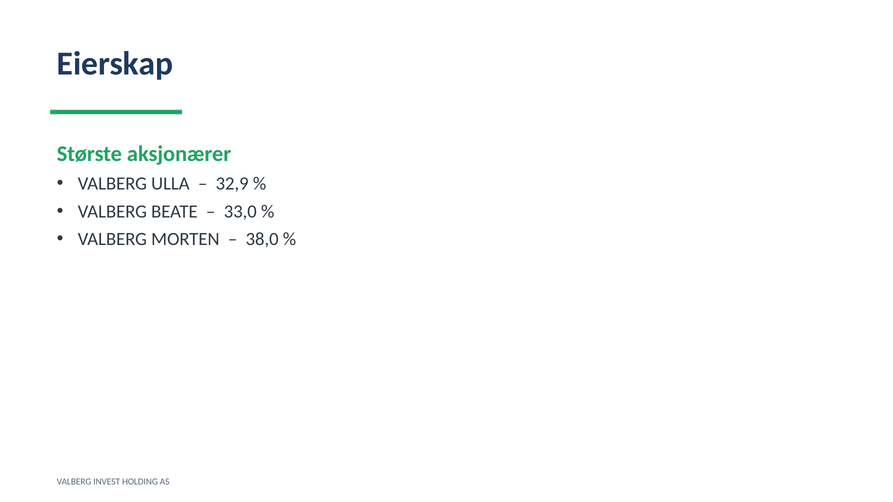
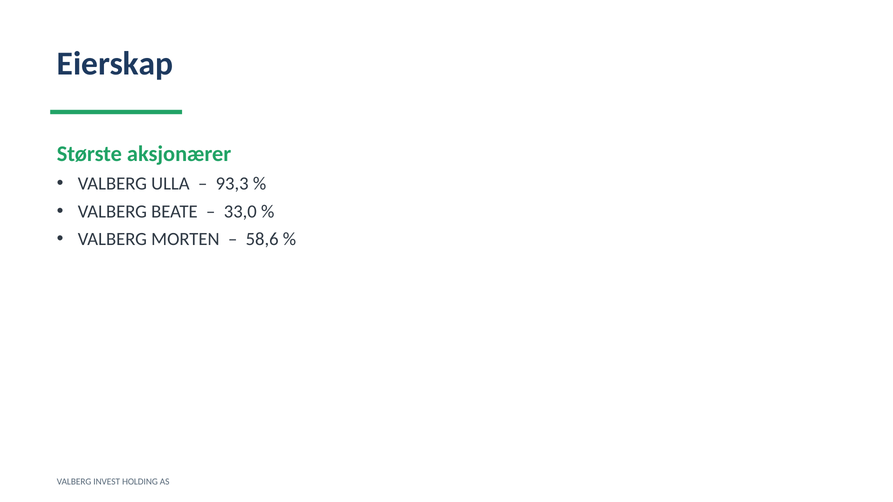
32,9: 32,9 -> 93,3 (232, 184)
38,0: 38,0 -> 58,6 (262, 239)
